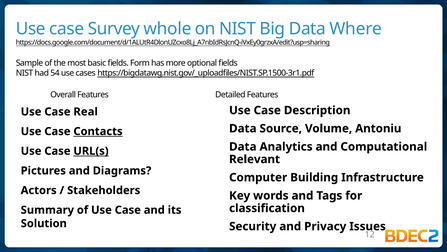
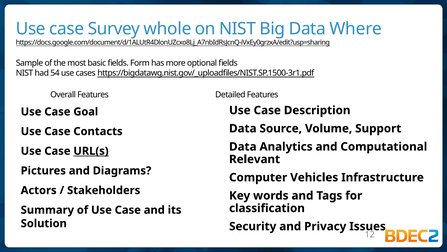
Real: Real -> Goal (86, 112)
Antoniu: Antoniu -> Support (378, 128)
Contacts underline: present -> none (98, 131)
Building: Building -> Vehicles (314, 177)
